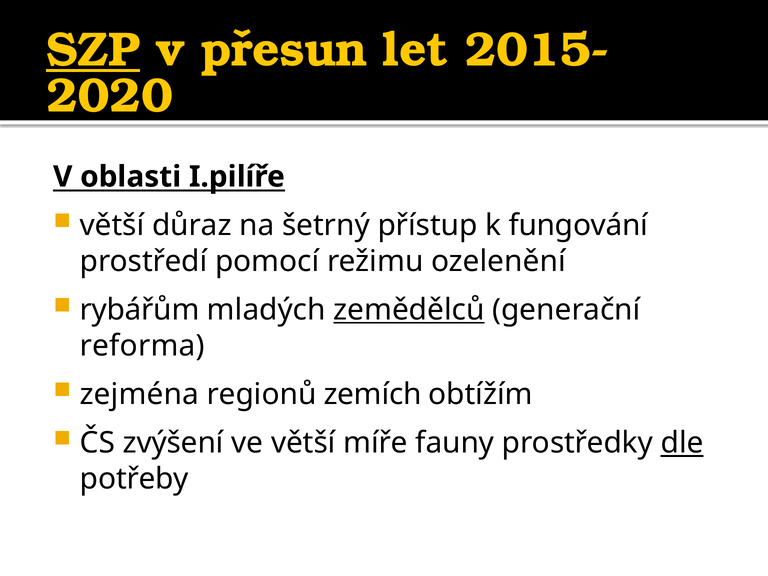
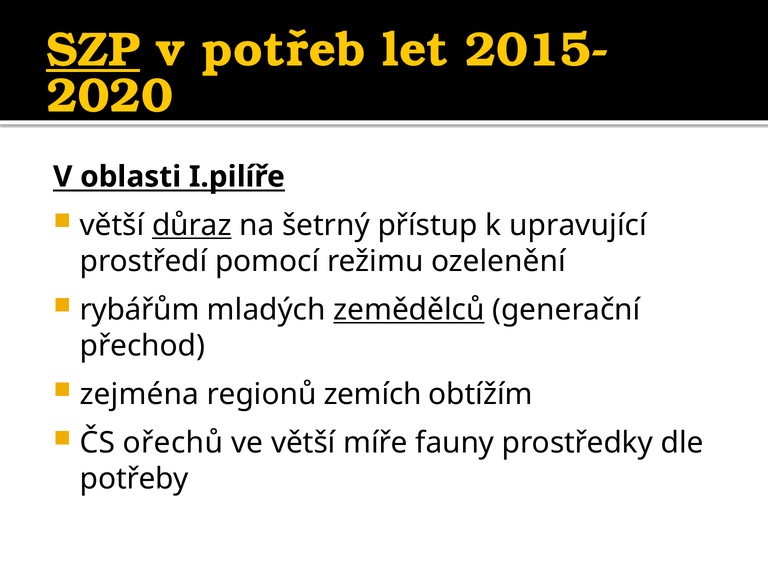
přesun: přesun -> potřeb (284, 50)
důraz underline: none -> present (192, 225)
fungování: fungování -> upravující (578, 225)
reforma: reforma -> přechod (142, 346)
zvýšení: zvýšení -> ořechů (173, 443)
dle underline: present -> none (682, 443)
